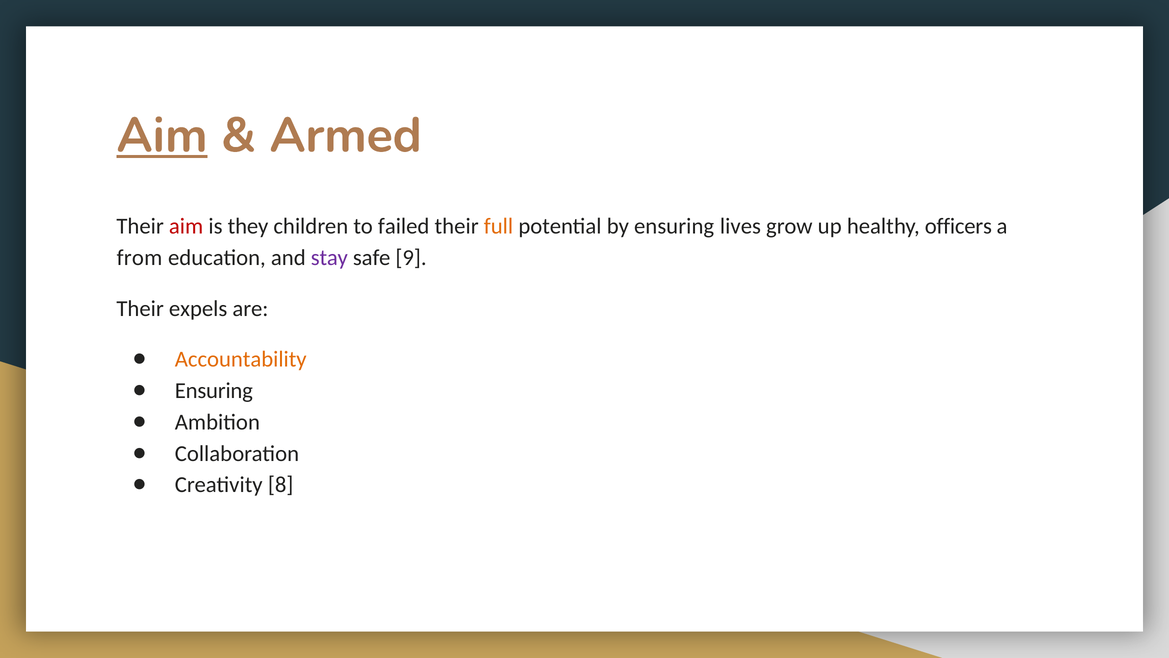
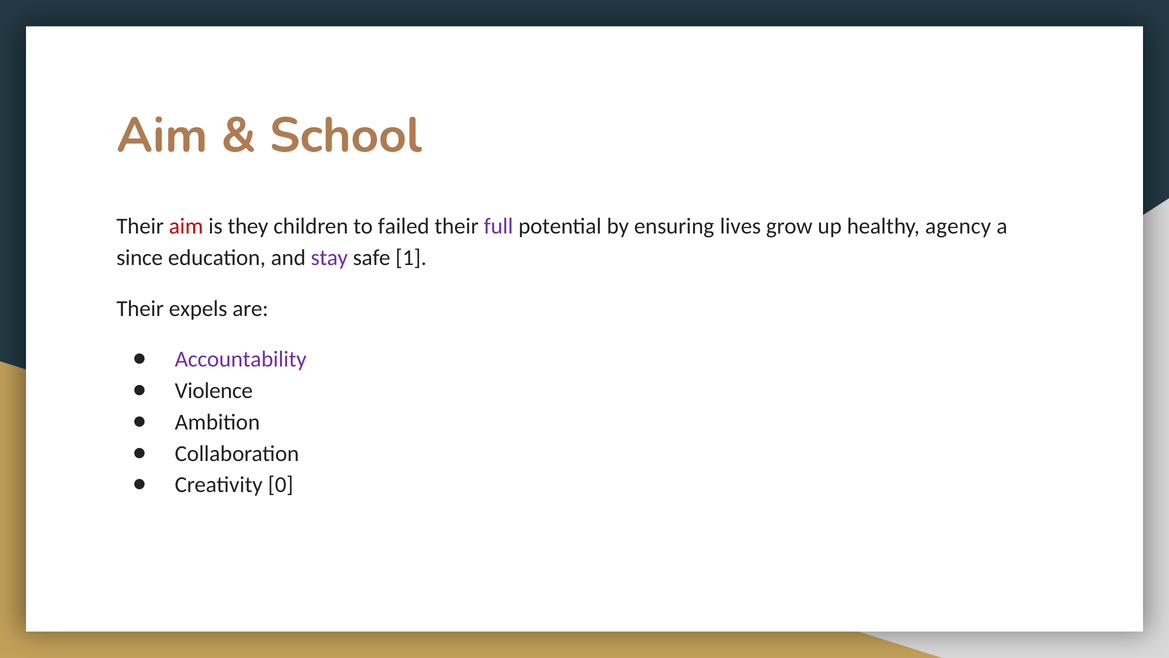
Aim underline: present -> none (162, 135)
Armed: Armed -> School (346, 135)
full colour: orange -> purple (498, 226)
officers: officers -> agency (958, 226)
from: from -> since (140, 258)
9: 9 -> 1 (411, 258)
Accountability colour: orange -> purple (241, 359)
Ensuring: Ensuring -> Violence (214, 391)
8: 8 -> 0 (281, 485)
